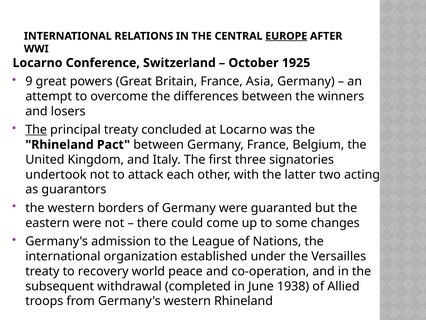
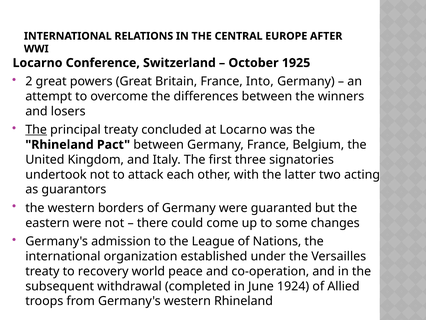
EUROPE underline: present -> none (286, 36)
9: 9 -> 2 (29, 81)
Asia: Asia -> Into (260, 81)
1938: 1938 -> 1924 (293, 286)
